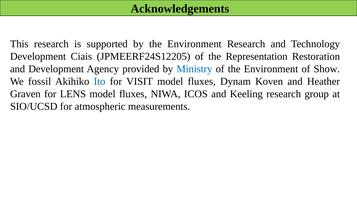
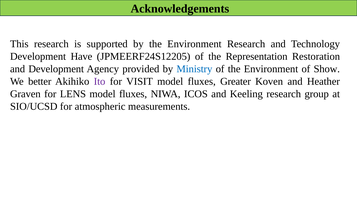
Ciais: Ciais -> Have (81, 56)
fossil: fossil -> better (40, 81)
Ito colour: blue -> purple (100, 81)
Dynam: Dynam -> Greater (236, 81)
